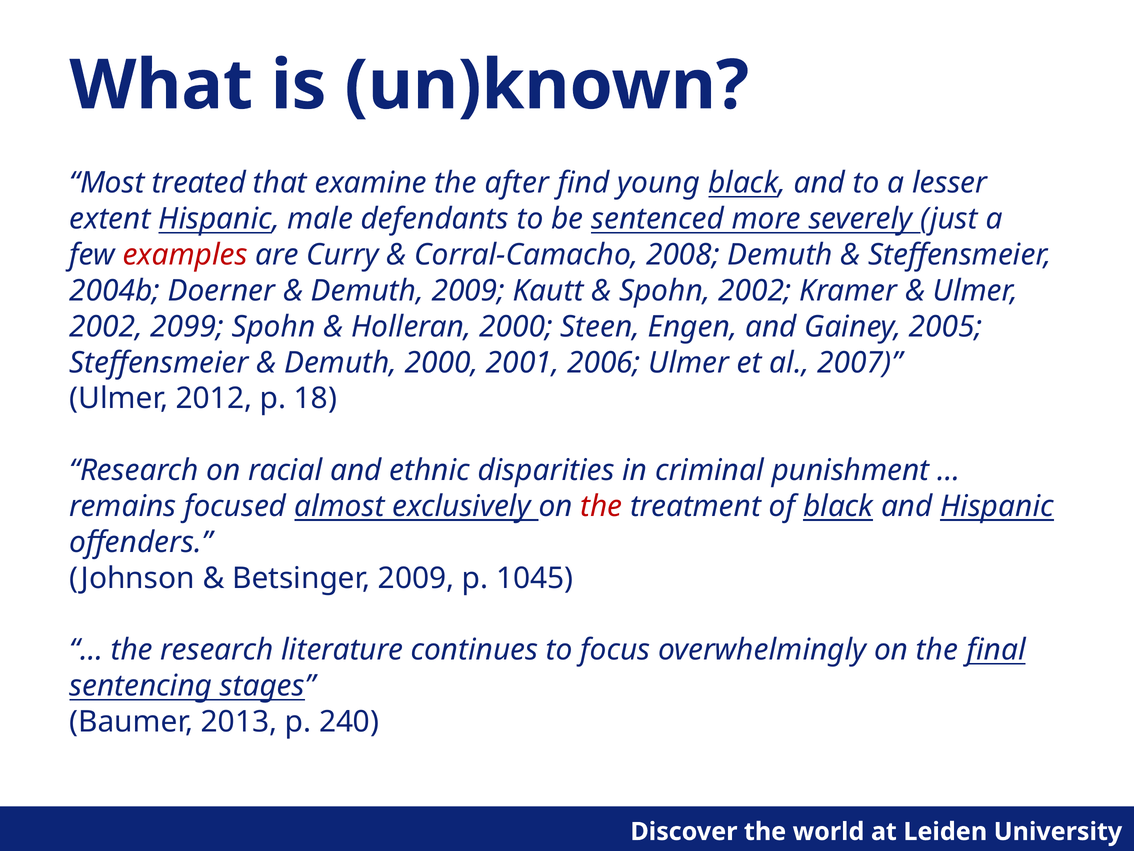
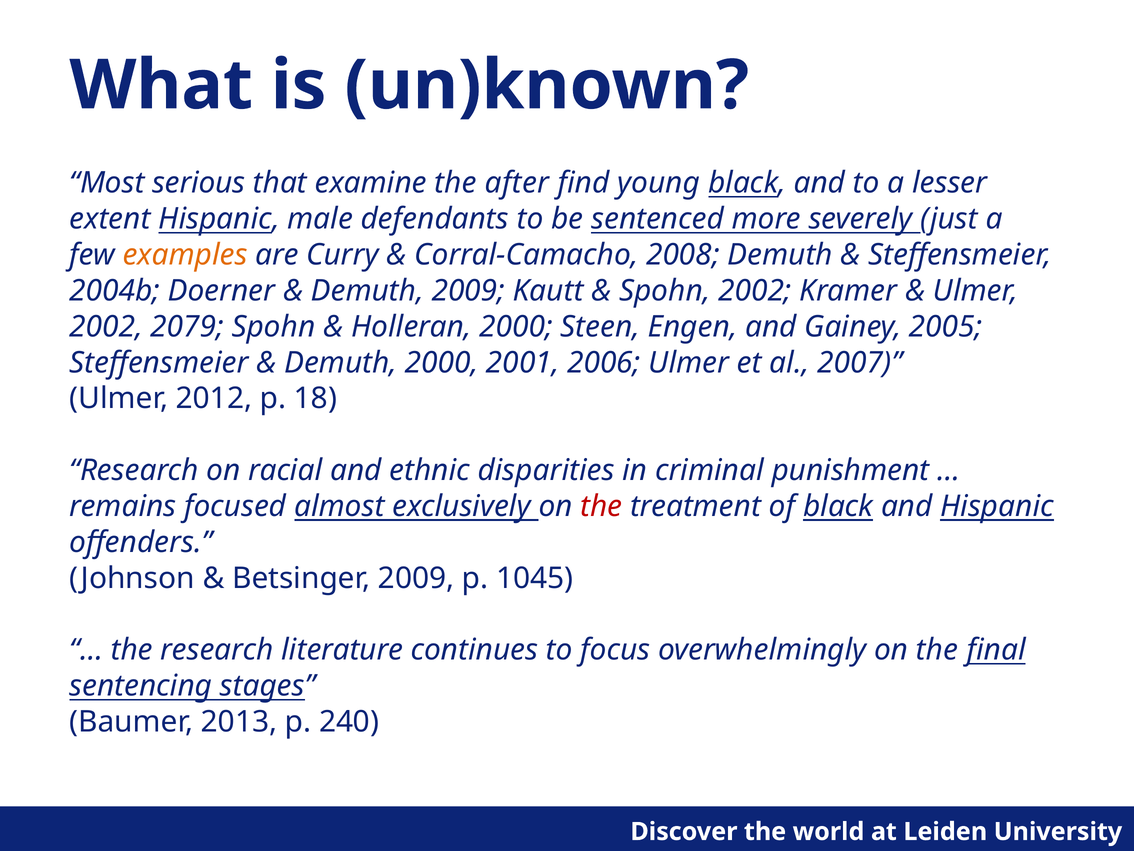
treated: treated -> serious (199, 183)
examples colour: red -> orange (185, 255)
2099: 2099 -> 2079 (187, 327)
